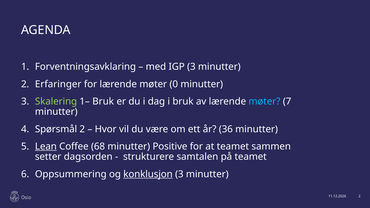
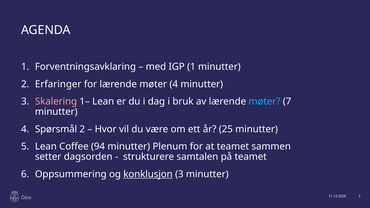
IGP 3: 3 -> 1 (191, 67)
møter 0: 0 -> 4 (174, 84)
Skalering colour: light green -> pink (56, 101)
1– Bruk: Bruk -> Lean (103, 101)
36: 36 -> 25 (226, 129)
Lean underline: present -> none (46, 146)
68: 68 -> 94 (98, 146)
Positive: Positive -> Plenum (170, 146)
